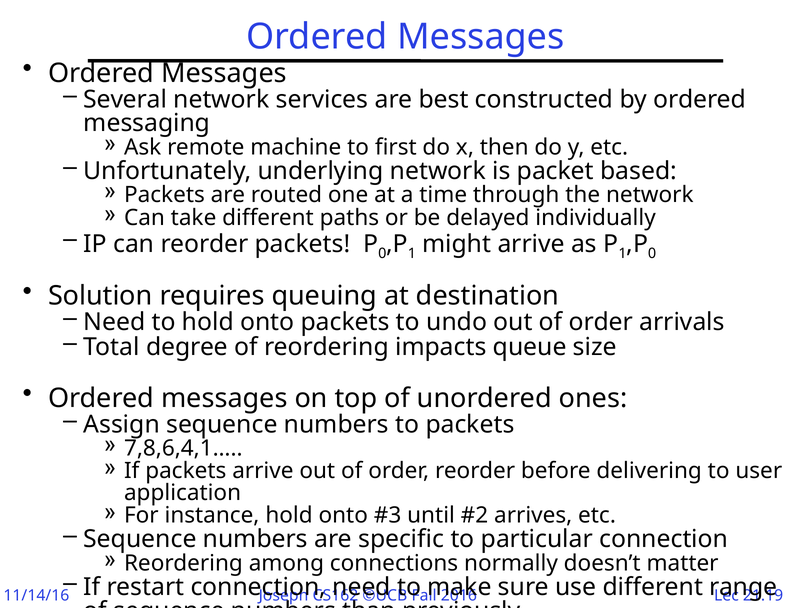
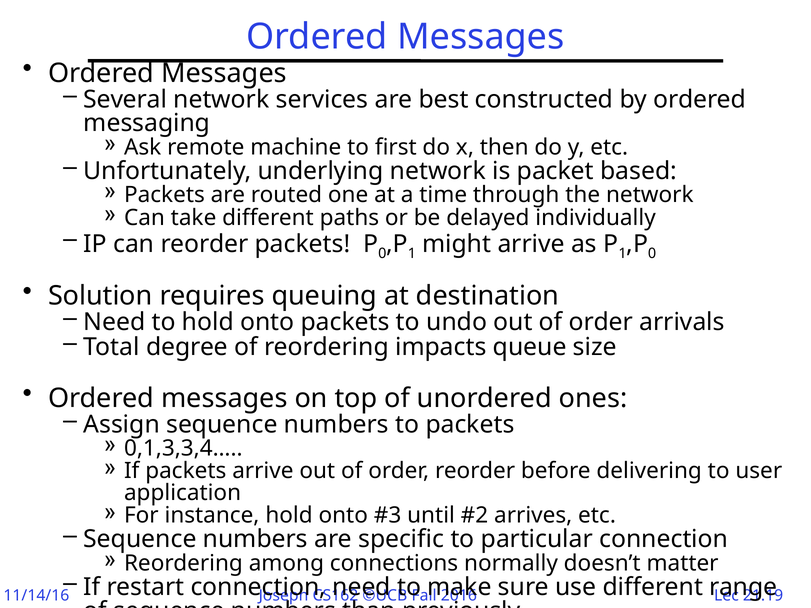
7,8,6,4,1…: 7,8,6,4,1… -> 0,1,3,3,4… (183, 448)
